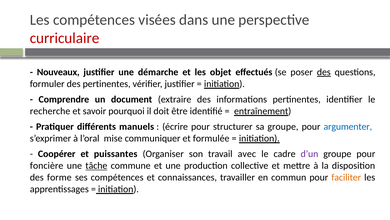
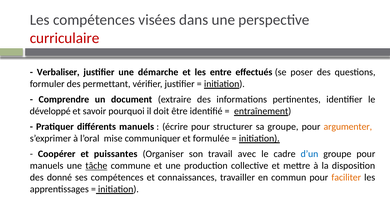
Nouveaux: Nouveaux -> Verbaliser (58, 72)
objet: objet -> entre (221, 72)
des underline: present -> none (324, 72)
des pertinentes: pertinentes -> permettant (107, 84)
recherche: recherche -> développé (50, 111)
argumenter colour: blue -> orange (348, 126)
d’un colour: purple -> blue (309, 154)
foncière: foncière -> manuels (47, 165)
forme: forme -> donné (59, 177)
